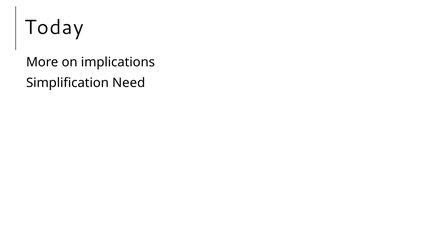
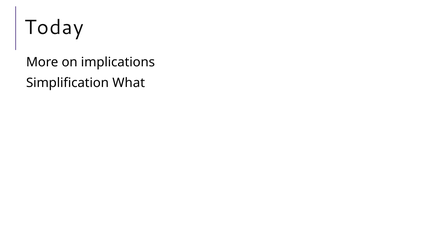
Need: Need -> What (129, 83)
